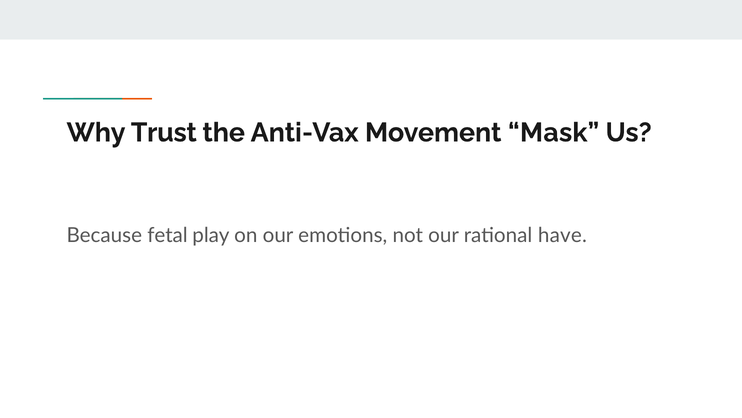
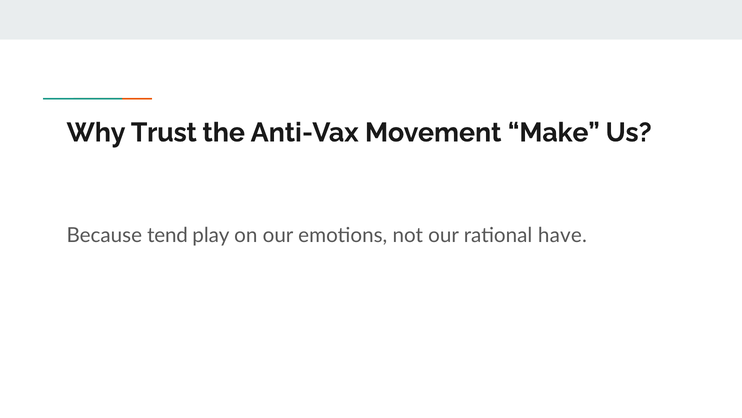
Mask: Mask -> Make (554, 132)
fetal: fetal -> tend (168, 235)
